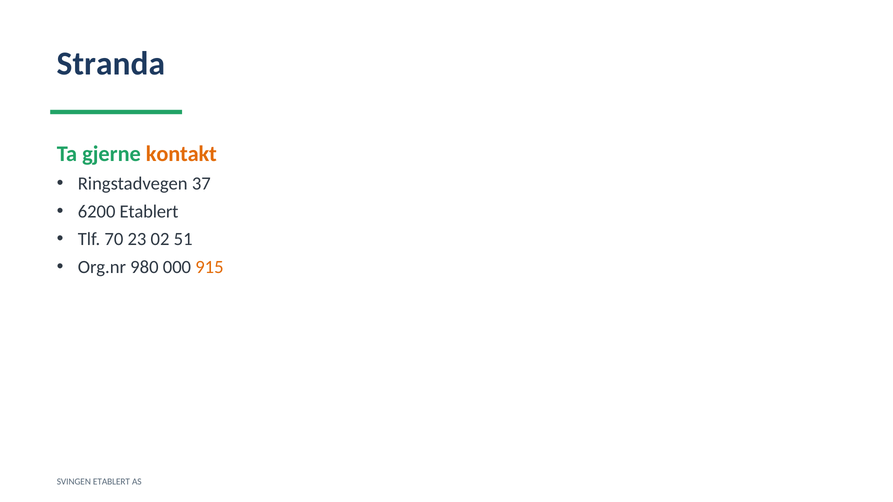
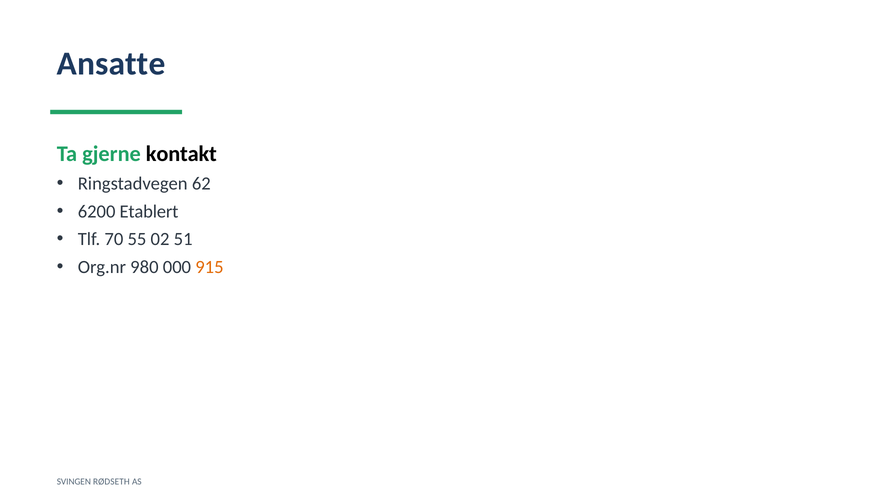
Stranda: Stranda -> Ansatte (111, 64)
kontakt colour: orange -> black (181, 154)
37: 37 -> 62 (201, 184)
23: 23 -> 55 (137, 239)
SVINGEN ETABLERT: ETABLERT -> RØDSETH (111, 482)
